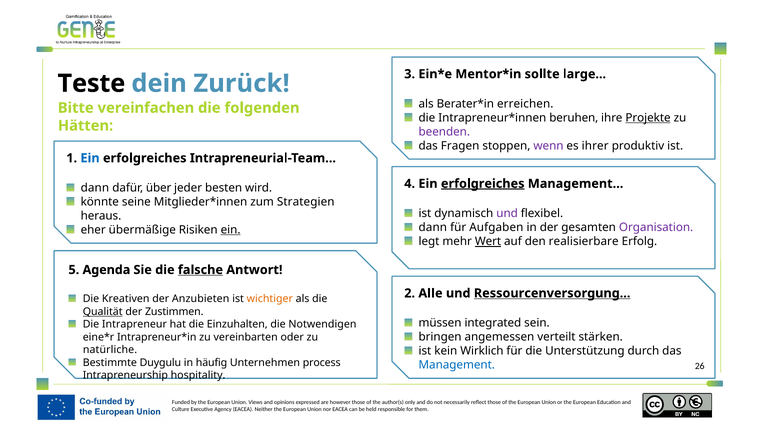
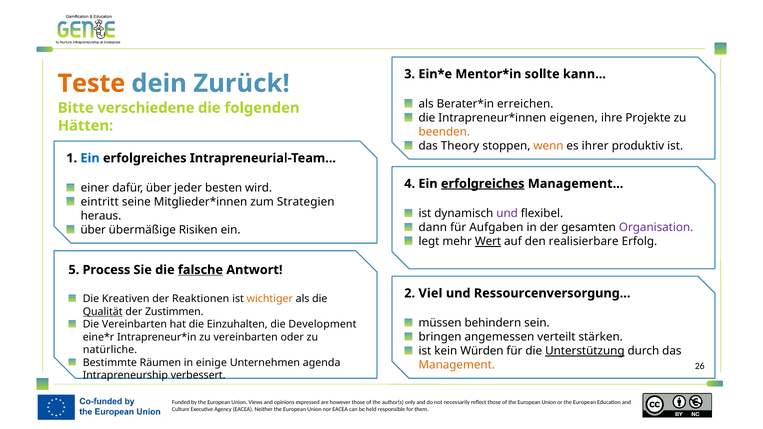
large: large -> kann (584, 74)
Teste colour: black -> orange (91, 83)
vereinfachen: vereinfachen -> verschiedene (146, 108)
beruhen: beruhen -> eigenen (574, 118)
Projekte underline: present -> none (648, 118)
beenden colour: purple -> orange (444, 132)
Fragen: Fragen -> Theory (460, 146)
wenn colour: purple -> orange (548, 146)
dann: dann -> einer (95, 188)
könnte: könnte -> eintritt (100, 202)
eher: eher -> über (93, 230)
ein underline: present -> none (231, 230)
Agenda: Agenda -> Process (106, 270)
Alle: Alle -> Viel (430, 293)
Ressourcenversorgung underline: present -> none (552, 293)
Anzubieten: Anzubieten -> Reaktionen (201, 299)
integrated: integrated -> behindern (493, 323)
Die Intrapreneur: Intrapreneur -> Vereinbarten (134, 325)
Notwendigen: Notwendigen -> Development (322, 325)
Wirklich: Wirklich -> Würden (482, 351)
Unterstützung underline: none -> present (585, 351)
Duygulu: Duygulu -> Räumen (160, 363)
häufig: häufig -> einige (211, 363)
process: process -> agenda (322, 363)
Management colour: blue -> orange (457, 365)
hospitality: hospitality -> verbessert (198, 375)
